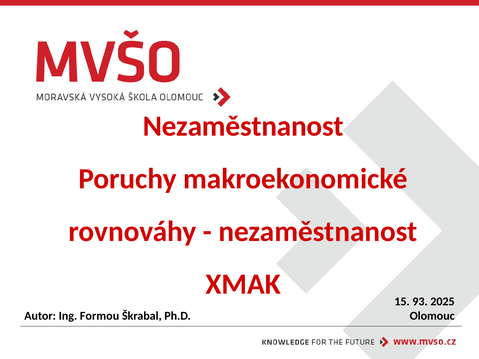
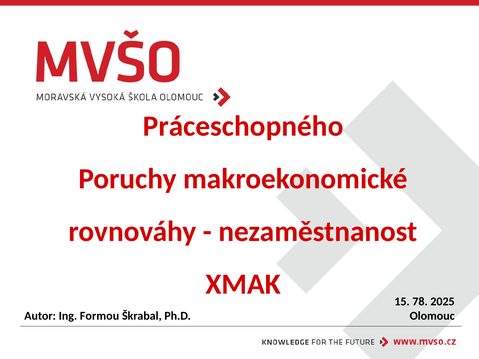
Nezaměstnanost: Nezaměstnanost -> Práceschopného (243, 126)
93: 93 -> 78 (420, 302)
